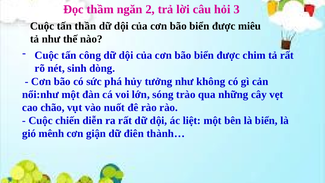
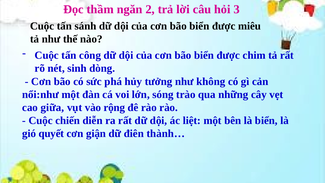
thần: thần -> sánh (85, 26)
chão: chão -> giữa (52, 107)
nuốt: nuốt -> rộng (114, 107)
mênh: mênh -> quyết (51, 133)
